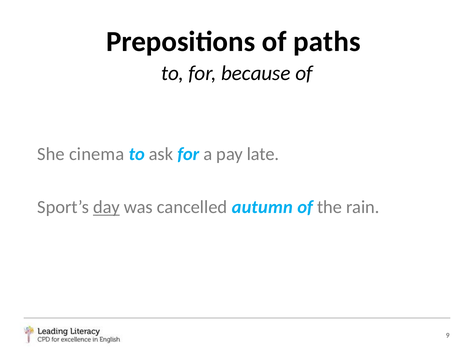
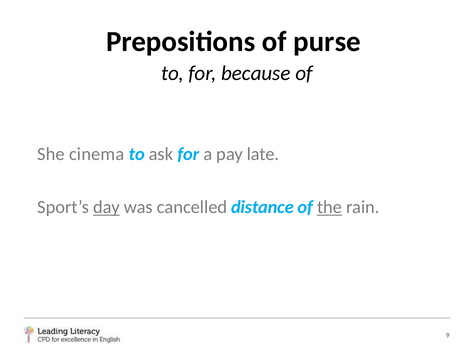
paths: paths -> purse (327, 41)
autumn: autumn -> distance (262, 207)
the underline: none -> present (330, 207)
